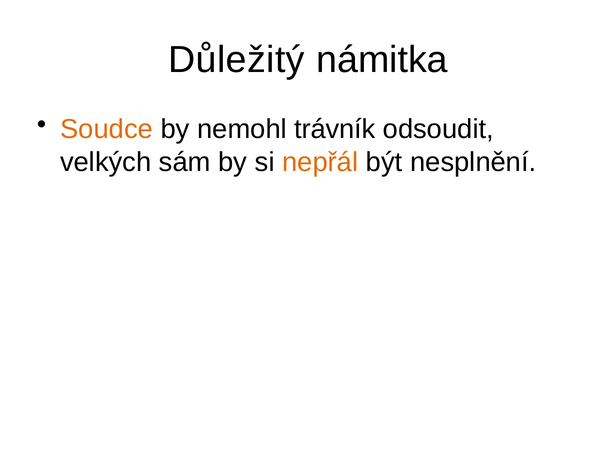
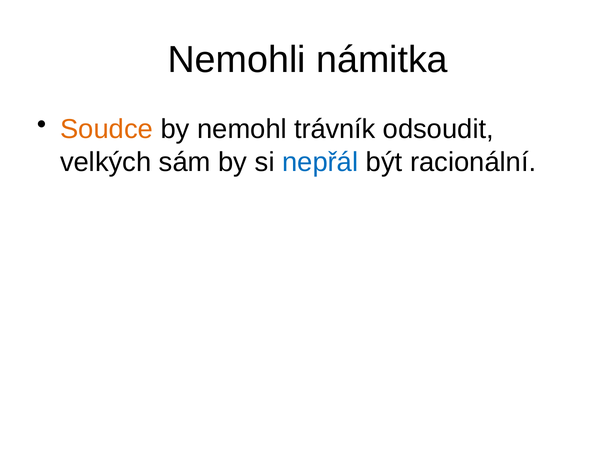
Důležitý: Důležitý -> Nemohli (237, 60)
nepřál colour: orange -> blue (320, 162)
nesplnění: nesplnění -> racionální (473, 162)
